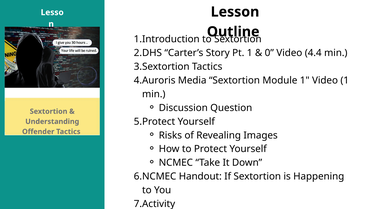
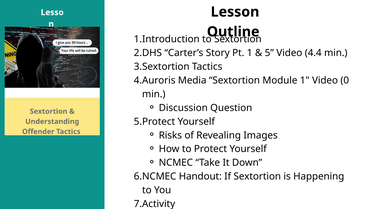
0: 0 -> 5 (269, 53)
Video 1: 1 -> 0 (345, 80)
